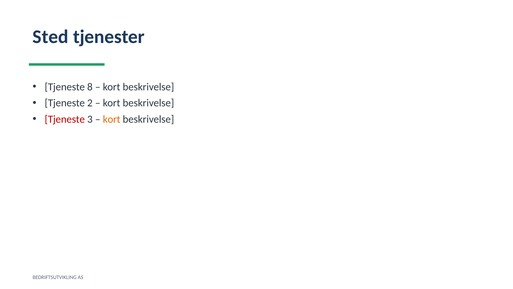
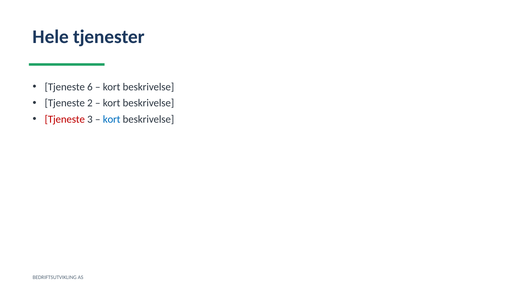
Sted: Sted -> Hele (51, 37)
8: 8 -> 6 (90, 87)
kort colour: orange -> blue (112, 119)
